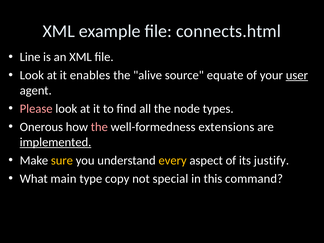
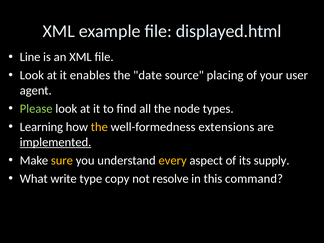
connects.html: connects.html -> displayed.html (229, 31)
alive: alive -> date (148, 75)
equate: equate -> placing (225, 75)
user underline: present -> none (297, 75)
Please colour: pink -> light green (36, 109)
Onerous: Onerous -> Learning (41, 127)
the colour: pink -> yellow (99, 127)
justify: justify -> supply (272, 160)
main: main -> write (64, 179)
special: special -> resolve (171, 179)
